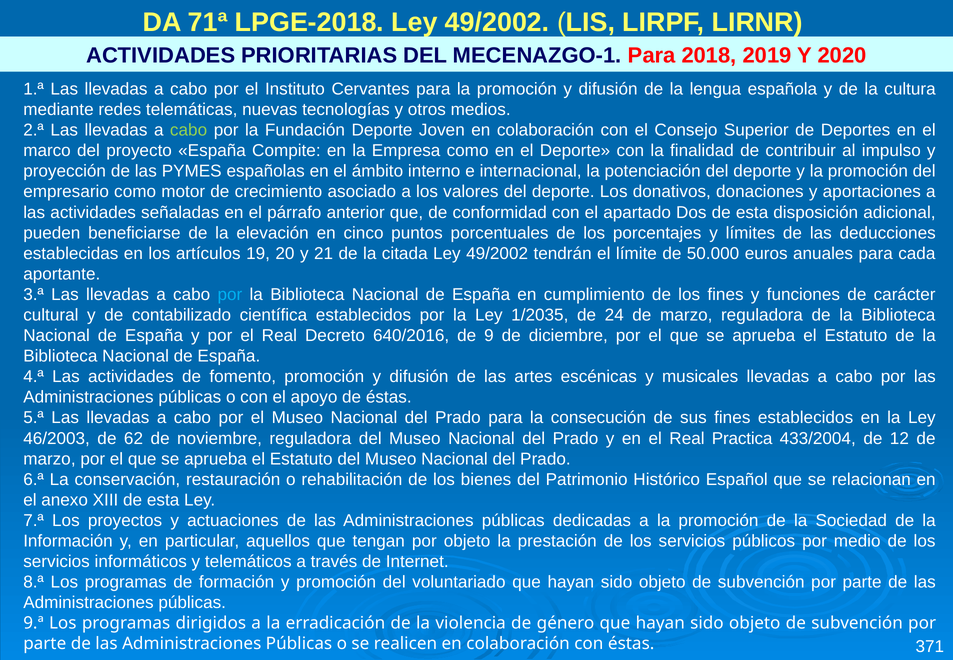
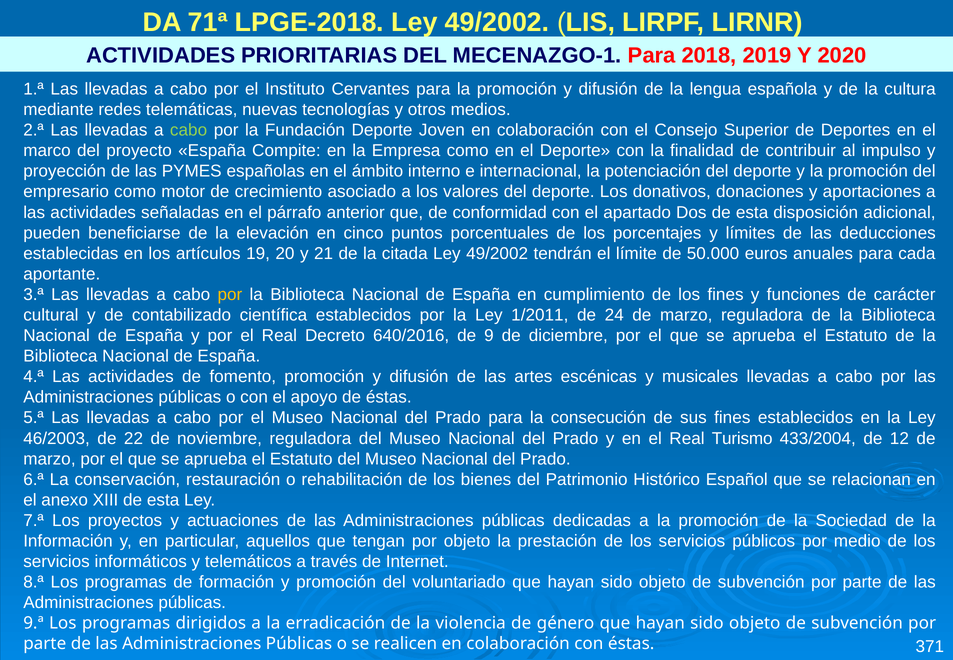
por colour: light blue -> yellow (230, 294)
1/2035: 1/2035 -> 1/2011 (540, 315)
62: 62 -> 22 (134, 438)
Practica: Practica -> Turismo (742, 438)
